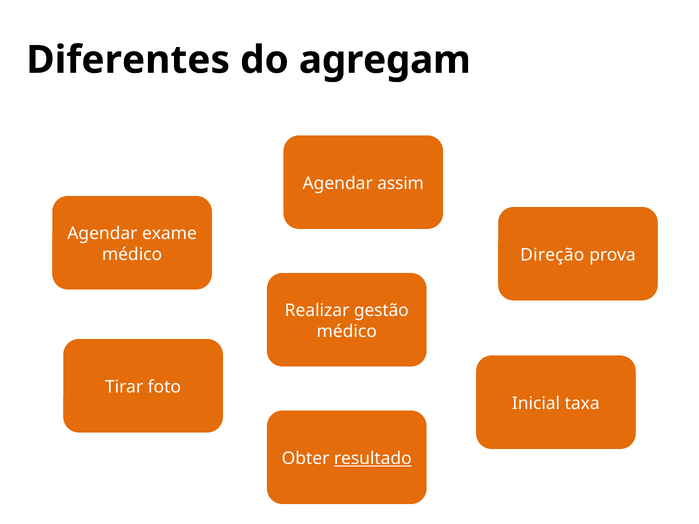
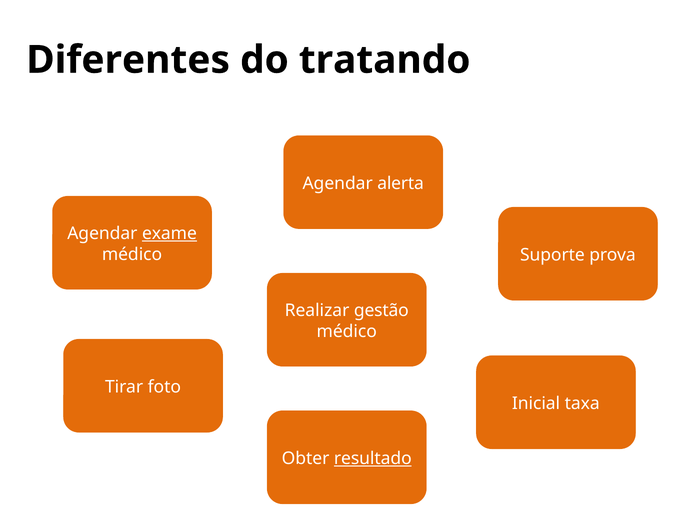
agregam: agregam -> tratando (385, 60)
assim: assim -> alerta (401, 183)
exame underline: none -> present (169, 234)
Direção: Direção -> Suporte (552, 255)
